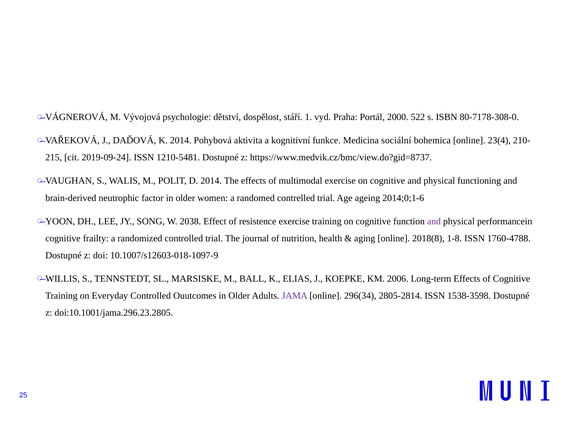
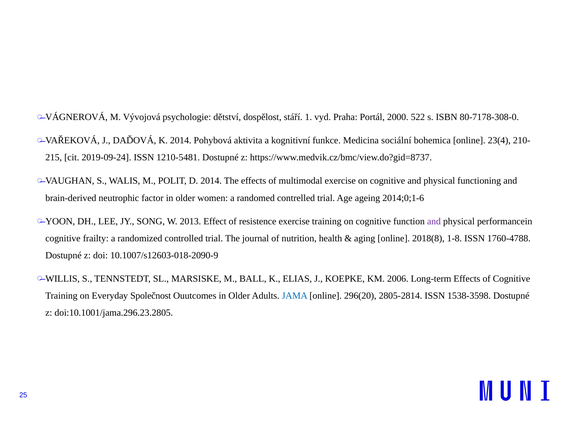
2038: 2038 -> 2013 (190, 222)
10.1007/s12603-018-1097-9: 10.1007/s12603-018-1097-9 -> 10.1007/s12603-018-2090-9 (164, 256)
Everyday Controlled: Controlled -> Společnost (151, 296)
JAMA colour: purple -> blue (295, 296)
296(34: 296(34 -> 296(20 (360, 296)
